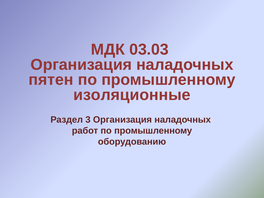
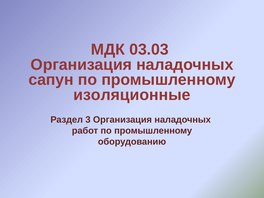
пятен: пятен -> сапун (51, 80)
